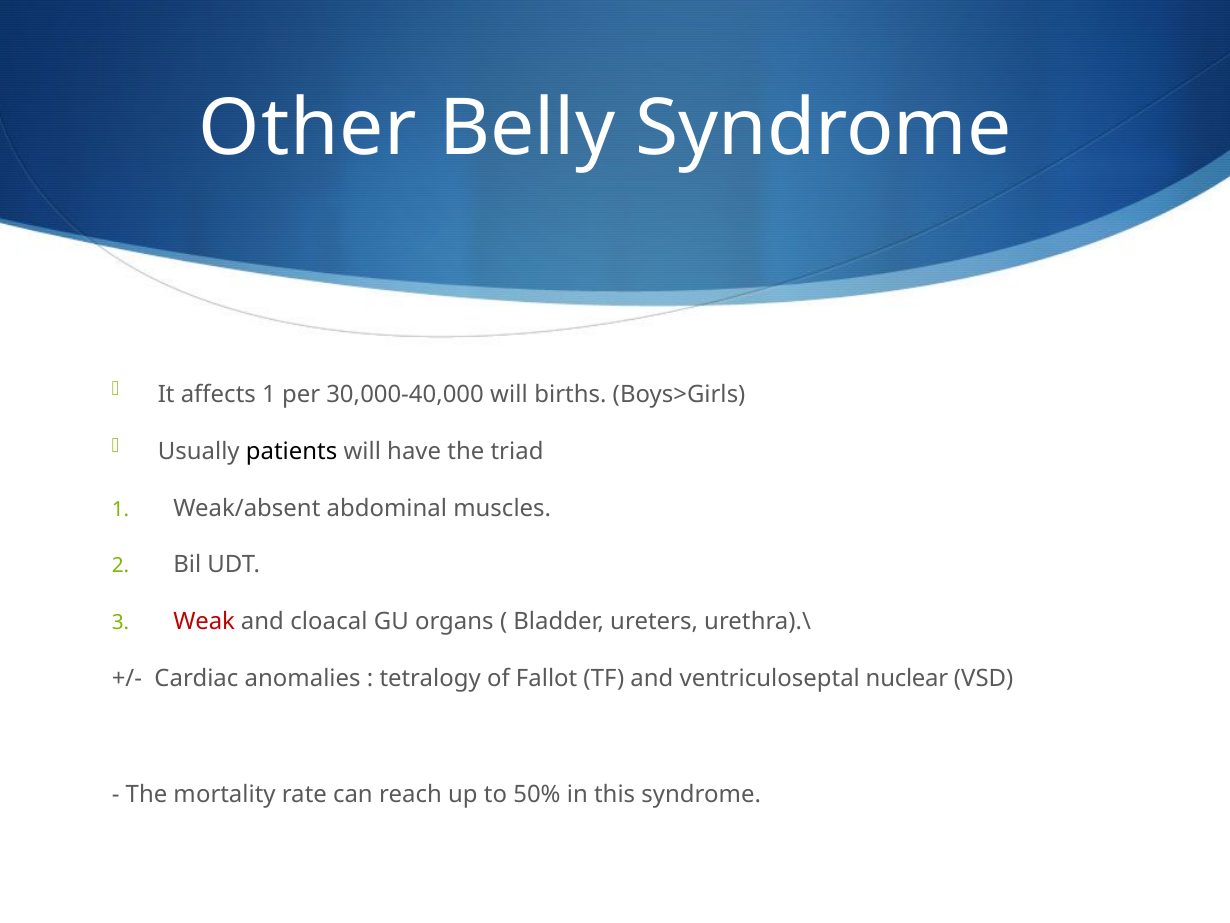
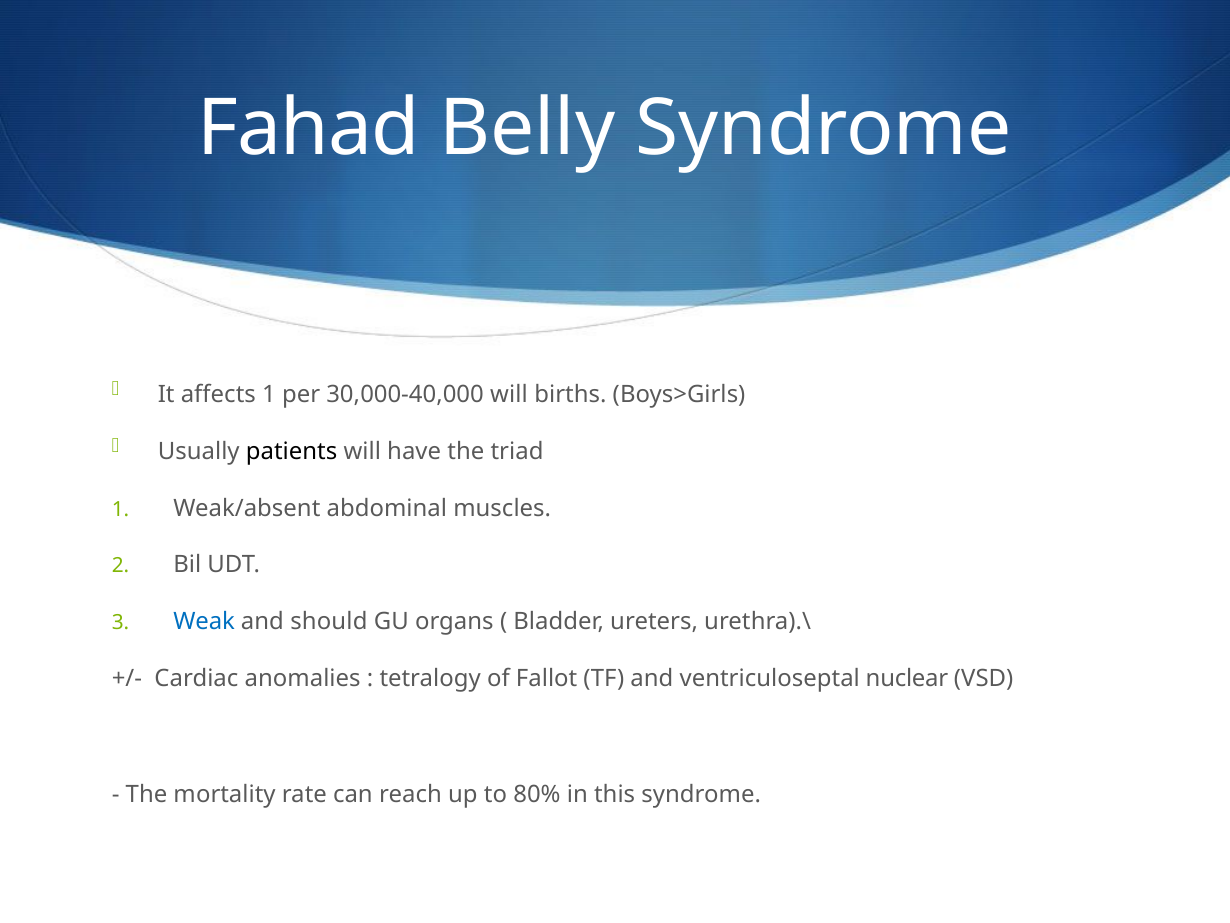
Other: Other -> Fahad (309, 129)
Weak colour: red -> blue (204, 621)
cloacal: cloacal -> should (329, 621)
50%: 50% -> 80% (537, 794)
